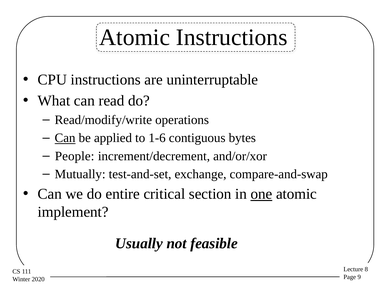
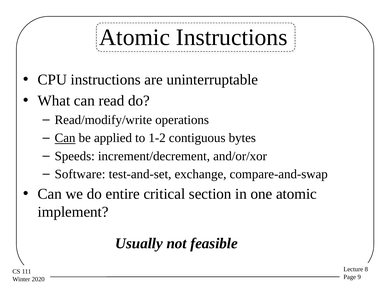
1-6: 1-6 -> 1-2 (157, 138)
People: People -> Speeds (75, 156)
Mutually: Mutually -> Software (80, 174)
one underline: present -> none (261, 194)
